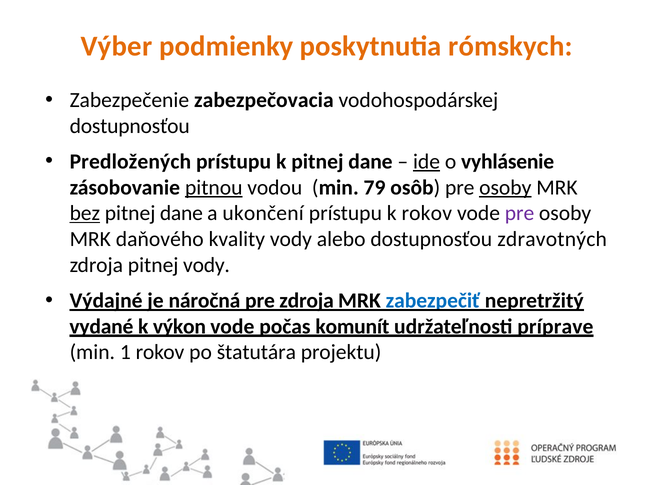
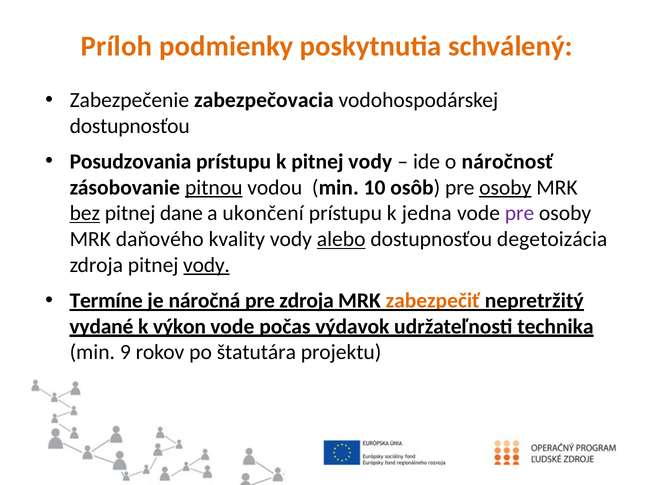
Výber: Výber -> Príloh (116, 46)
rómskych: rómskych -> schválený (510, 46)
Predložených: Predložených -> Posudzovania (130, 162)
k pitnej dane: dane -> vody (370, 162)
ide underline: present -> none (426, 162)
vyhlásenie: vyhlásenie -> náročnosť (507, 162)
79: 79 -> 10 (375, 188)
k rokov: rokov -> jedna (427, 213)
alebo underline: none -> present (341, 239)
zdravotných: zdravotných -> degetoizácia (552, 239)
vody underline: none -> present (207, 265)
Výdajné: Výdajné -> Termíne (106, 301)
zabezpečiť colour: blue -> orange (433, 301)
komunít: komunít -> výdavok (352, 327)
príprave: príprave -> technika (555, 327)
1: 1 -> 9 (125, 353)
